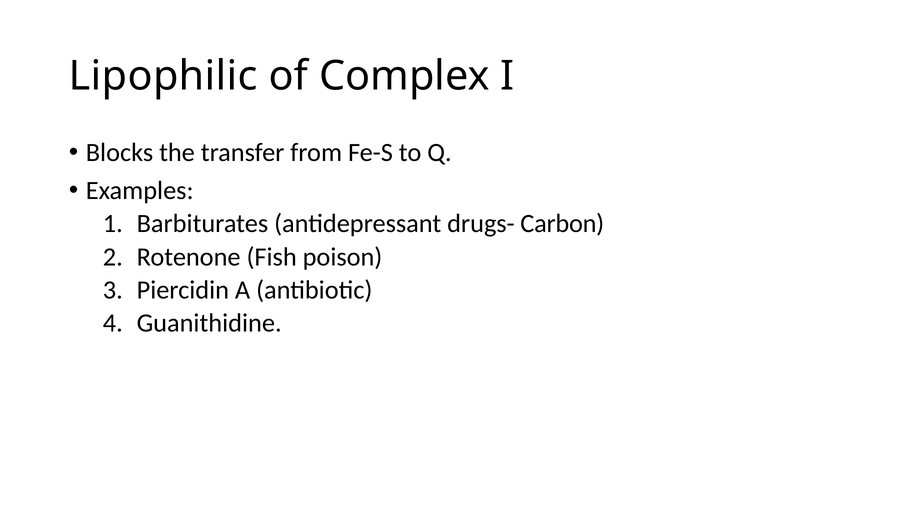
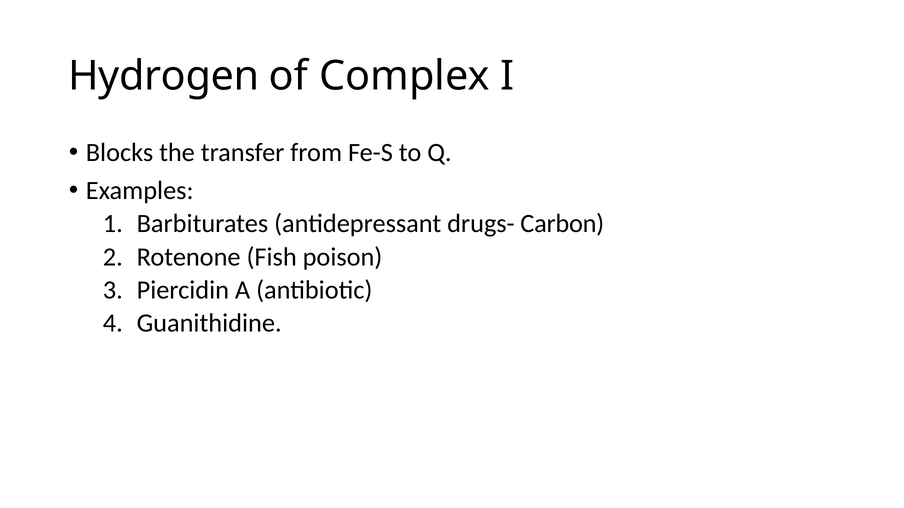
Lipophilic: Lipophilic -> Hydrogen (164, 76)
